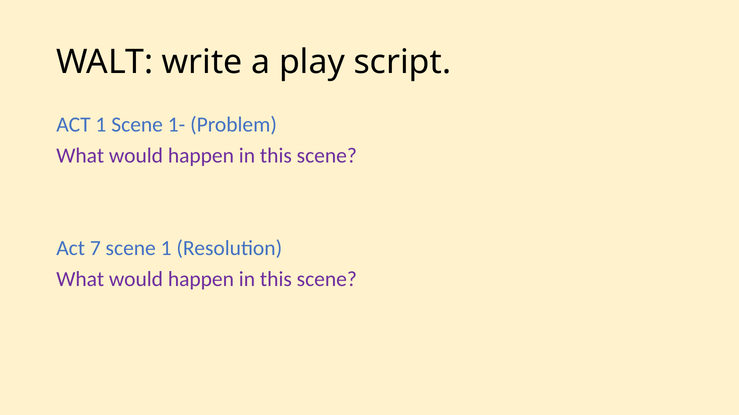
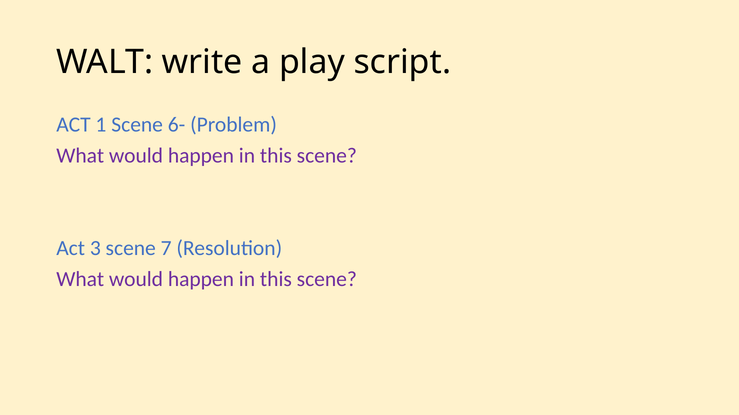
1-: 1- -> 6- (177, 125)
7: 7 -> 3 (95, 249)
scene 1: 1 -> 7 (166, 249)
